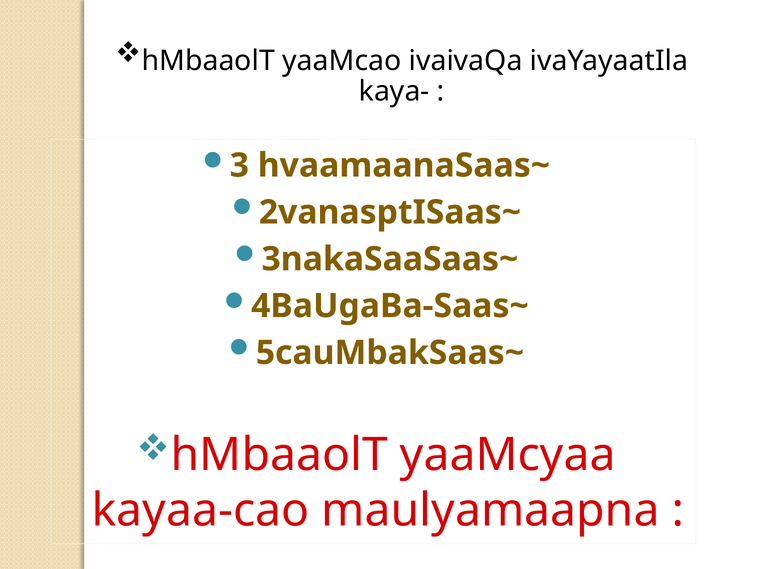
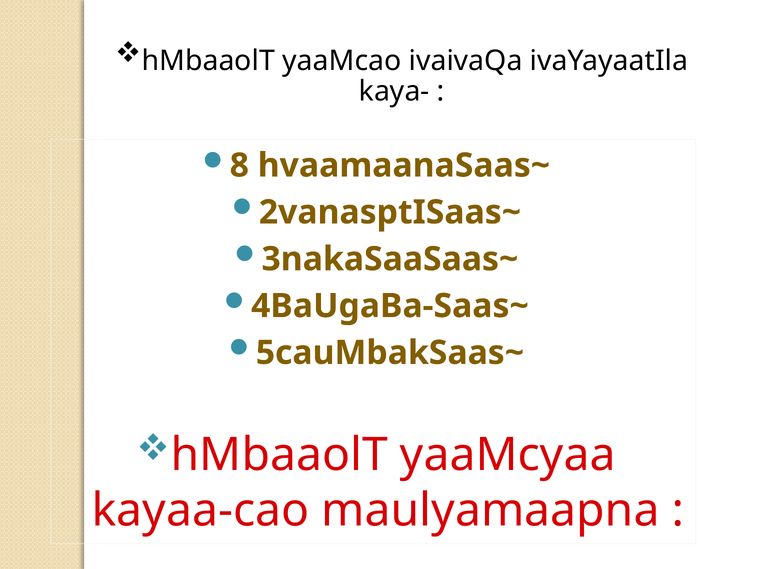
3: 3 -> 8 (239, 166)
